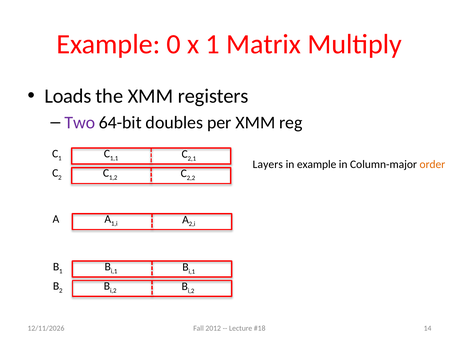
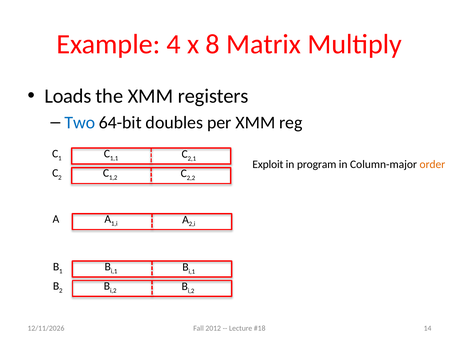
0: 0 -> 4 (174, 44)
x 1: 1 -> 8 (213, 44)
Two colour: purple -> blue (80, 123)
Layers: Layers -> Exploit (268, 165)
in example: example -> program (317, 165)
